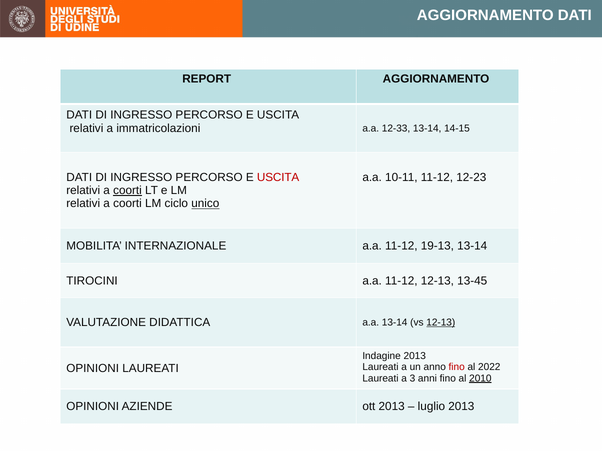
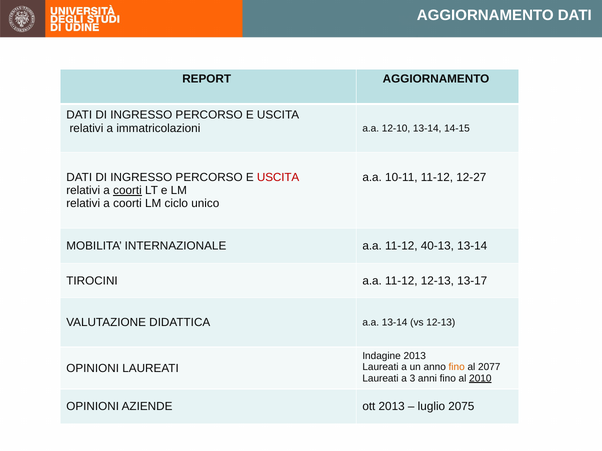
12-33: 12-33 -> 12-10 (396, 128)
12-23: 12-23 -> 12-27 (471, 177)
unico underline: present -> none (205, 204)
19-13: 19-13 -> 40-13 (437, 246)
13-45: 13-45 -> 13-17 (472, 281)
12-13 underline: present -> none (441, 323)
fino colour: red -> orange (457, 367)
2022: 2022 -> 2077 (489, 367)
luglio 2013: 2013 -> 2075 (461, 407)
